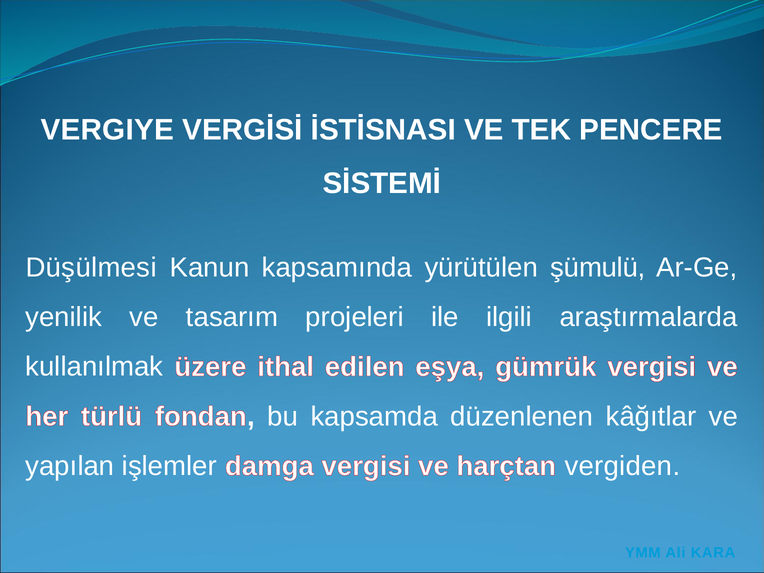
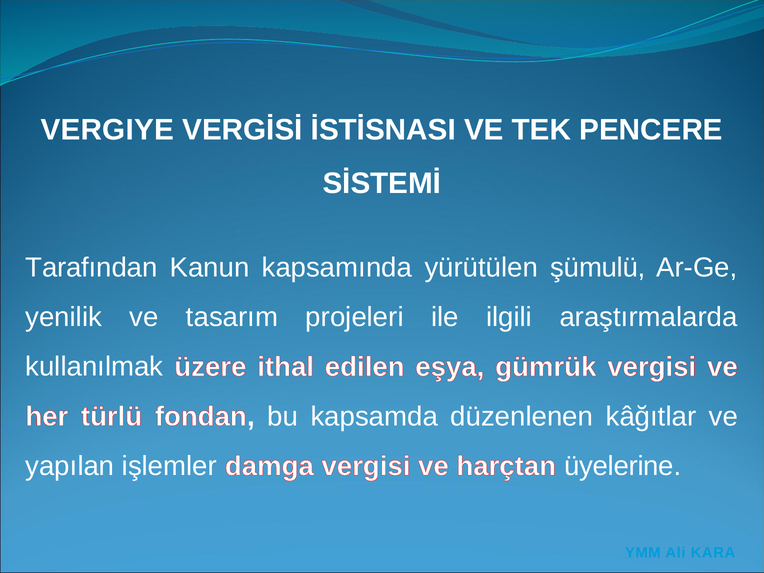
Düşülmesi: Düşülmesi -> Tarafından (91, 268)
vergiden: vergiden -> üyelerine (623, 466)
